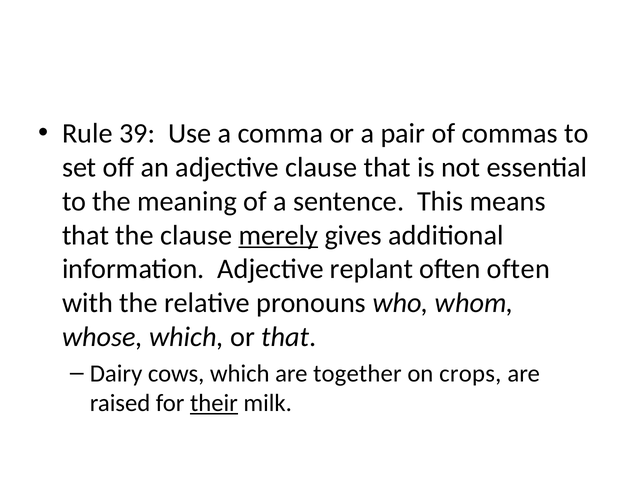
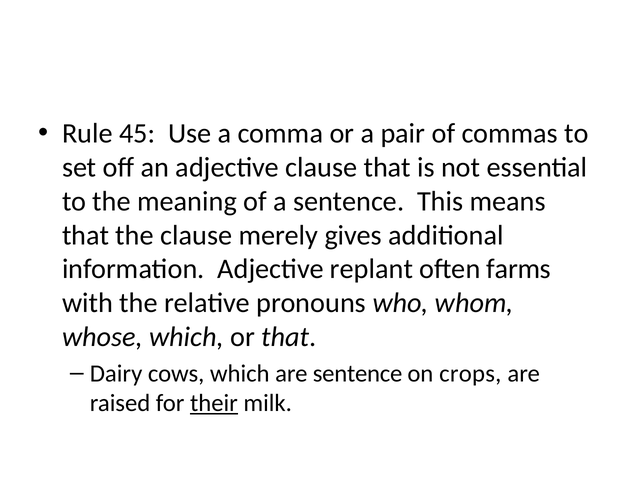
39: 39 -> 45 (137, 133)
merely underline: present -> none (278, 235)
often often: often -> farms (519, 269)
are together: together -> sentence (358, 374)
